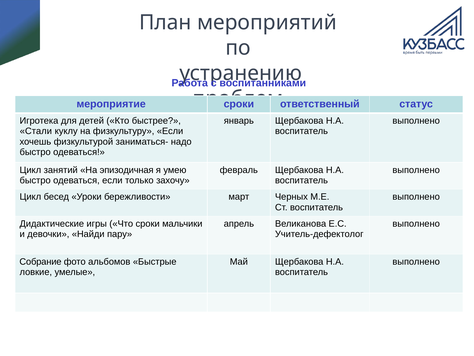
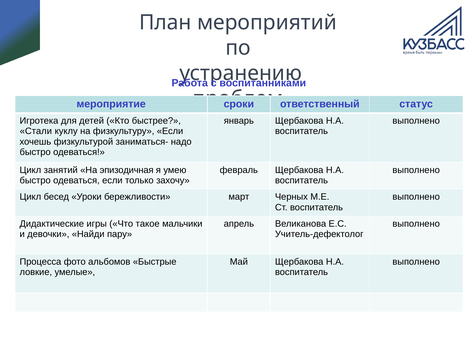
Что сроки: сроки -> такое (148, 224)
Собрание: Собрание -> Процесса (40, 262)
